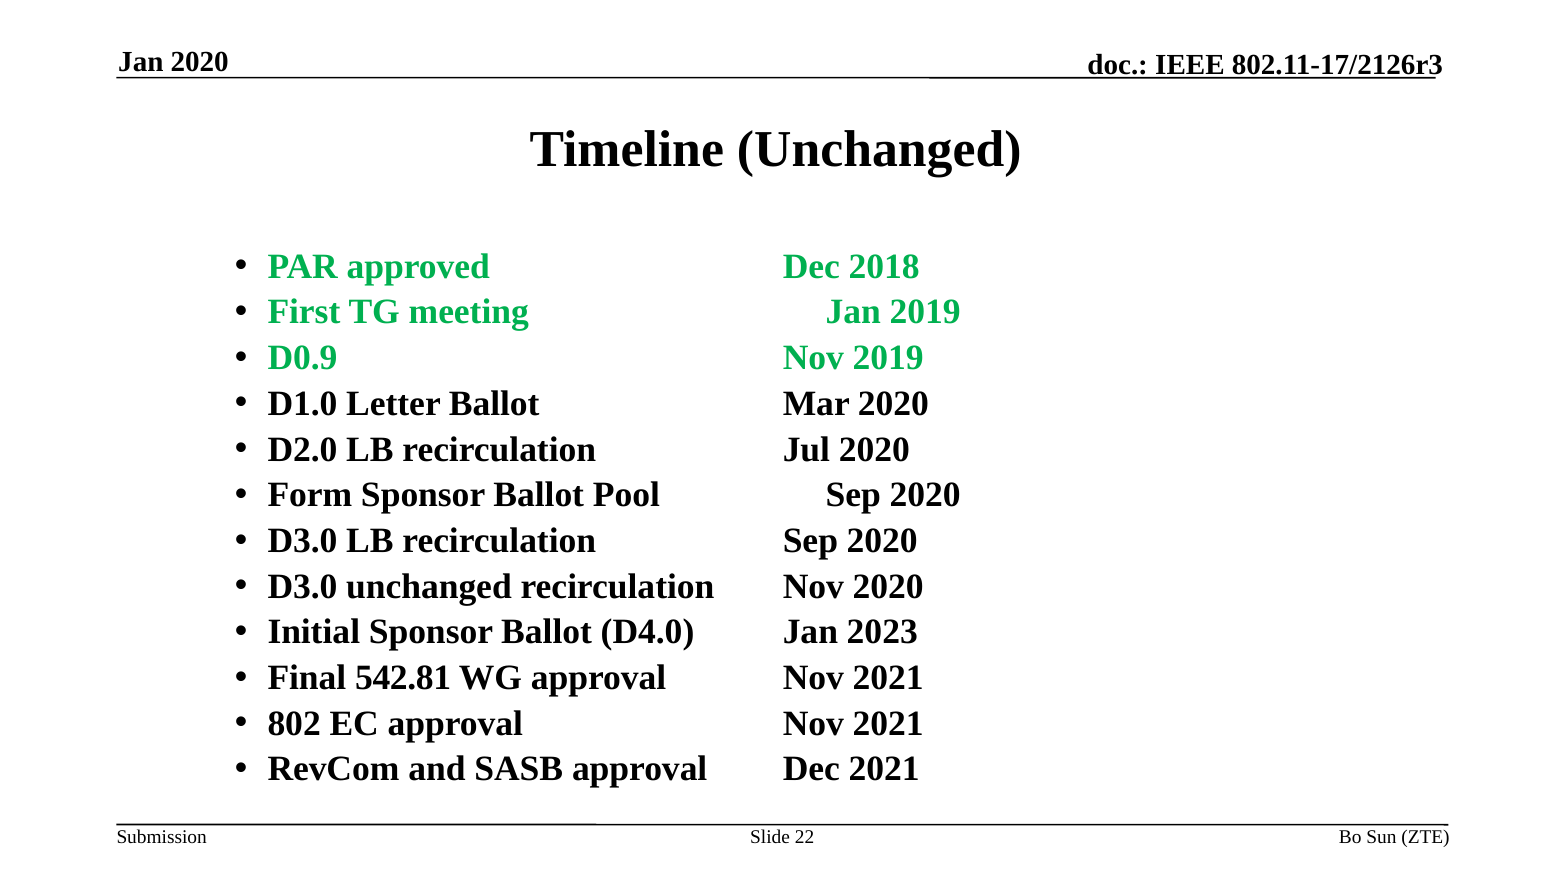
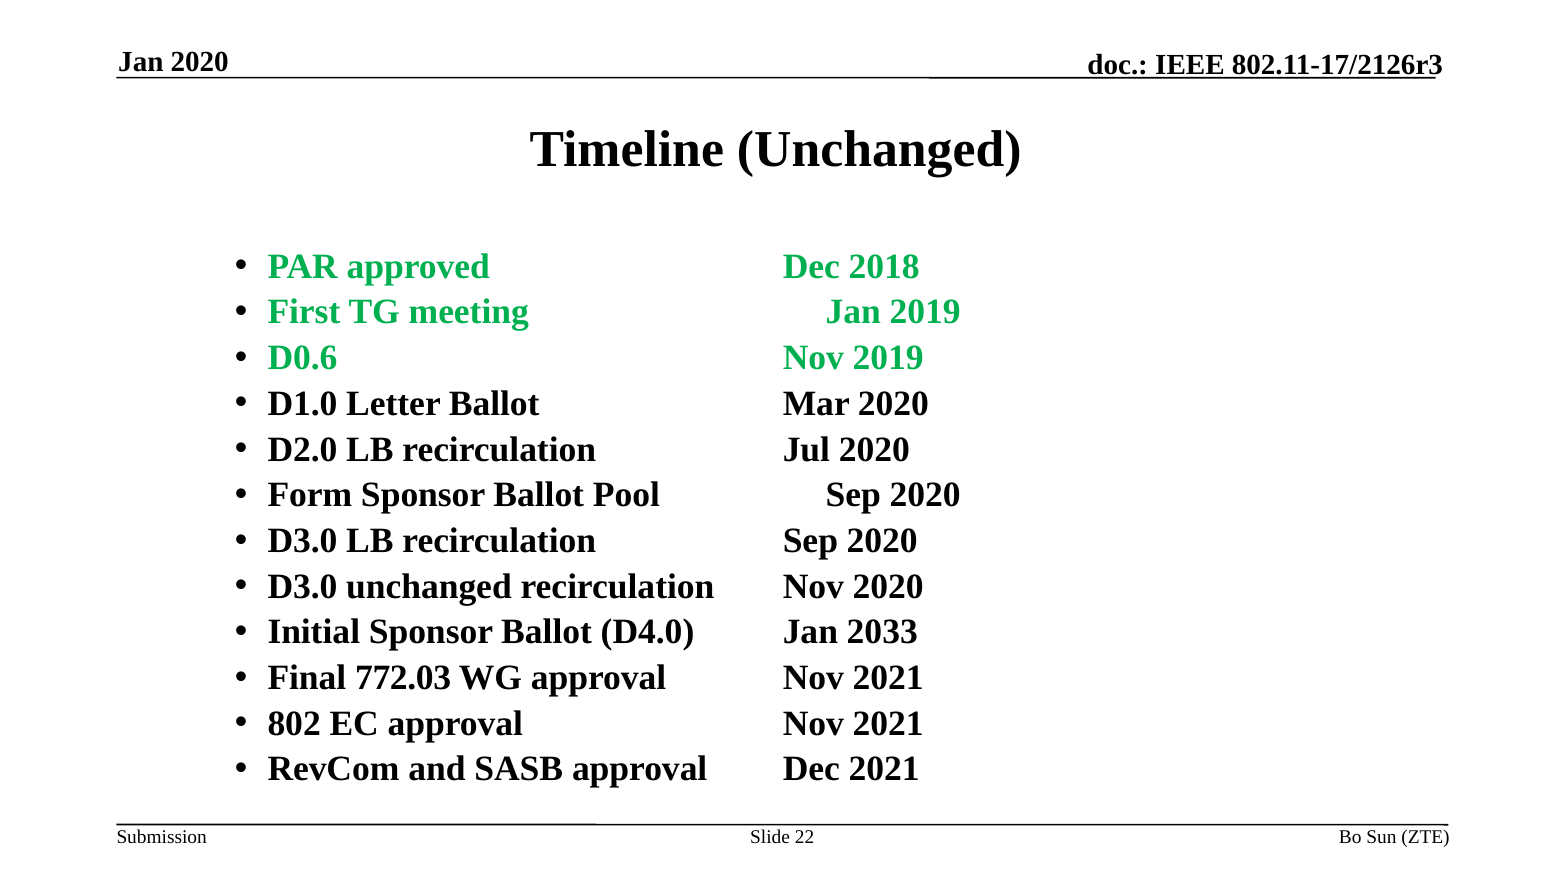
D0.9: D0.9 -> D0.6 (303, 358)
2023: 2023 -> 2033 (882, 632)
542.81: 542.81 -> 772.03 (403, 678)
